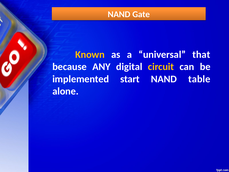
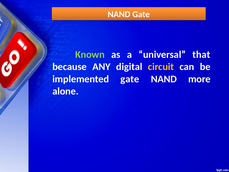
Known colour: yellow -> light green (90, 54)
implemented start: start -> gate (130, 79)
table: table -> more (199, 79)
